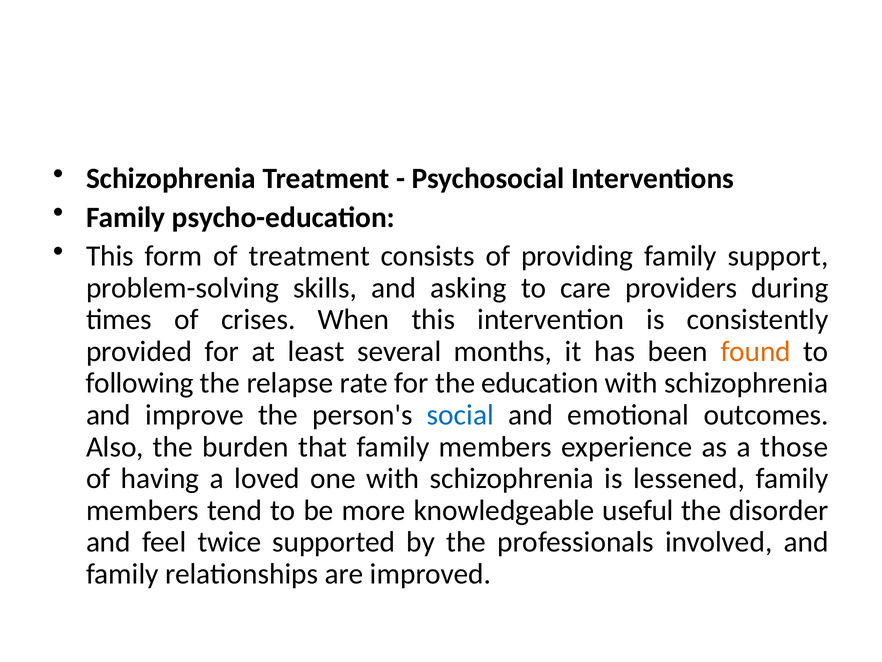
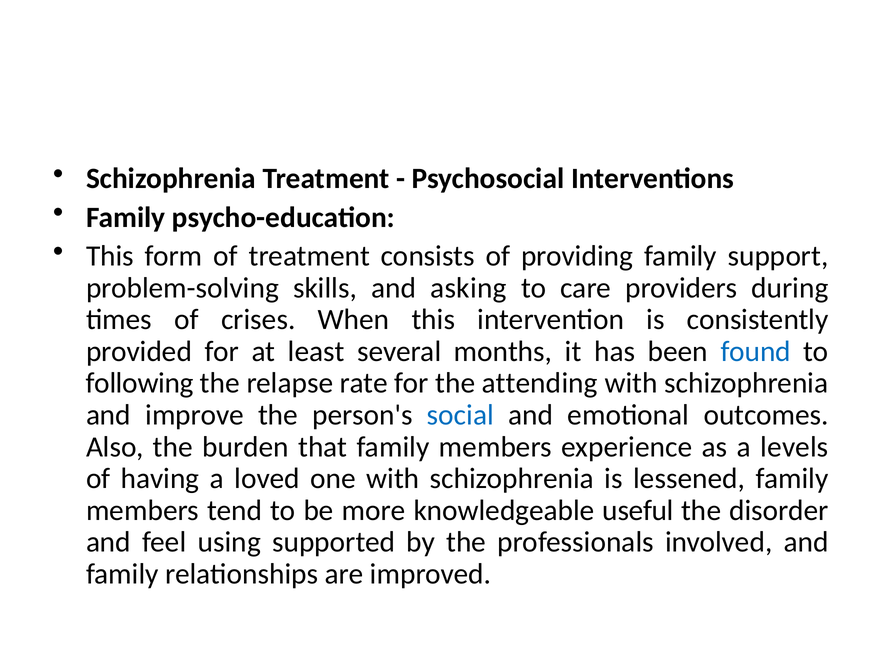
found colour: orange -> blue (756, 351)
education: education -> attending (540, 383)
those: those -> levels (794, 446)
twice: twice -> using (229, 542)
